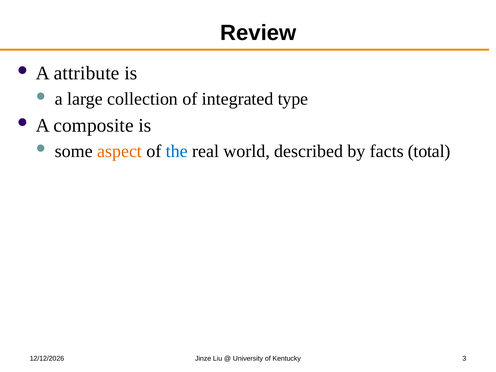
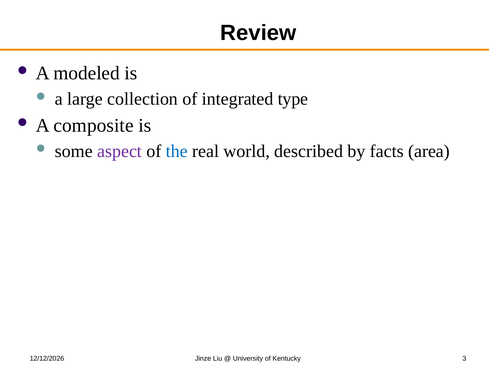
attribute: attribute -> modeled (87, 73)
aspect colour: orange -> purple (120, 151)
total: total -> area (429, 151)
